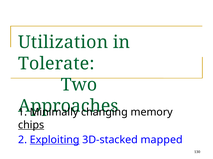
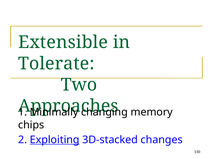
Utilization: Utilization -> Extensible (63, 43)
chips underline: present -> none (31, 125)
mapped: mapped -> changes (162, 140)
